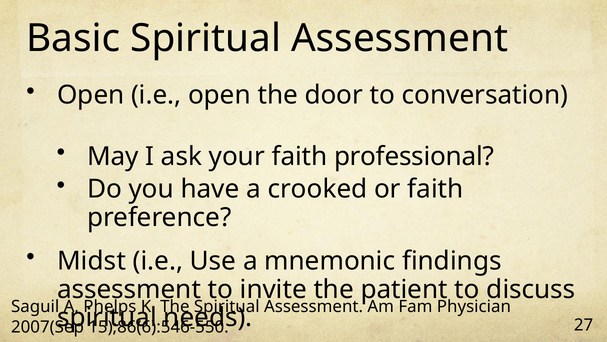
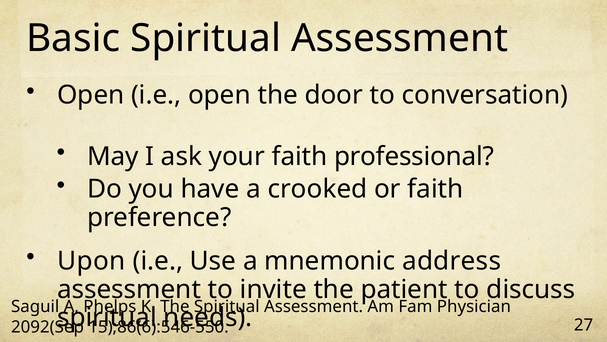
Midst: Midst -> Upon (91, 261)
findings: findings -> address (452, 261)
2007(Sep: 2007(Sep -> 2092(Sep (47, 327)
